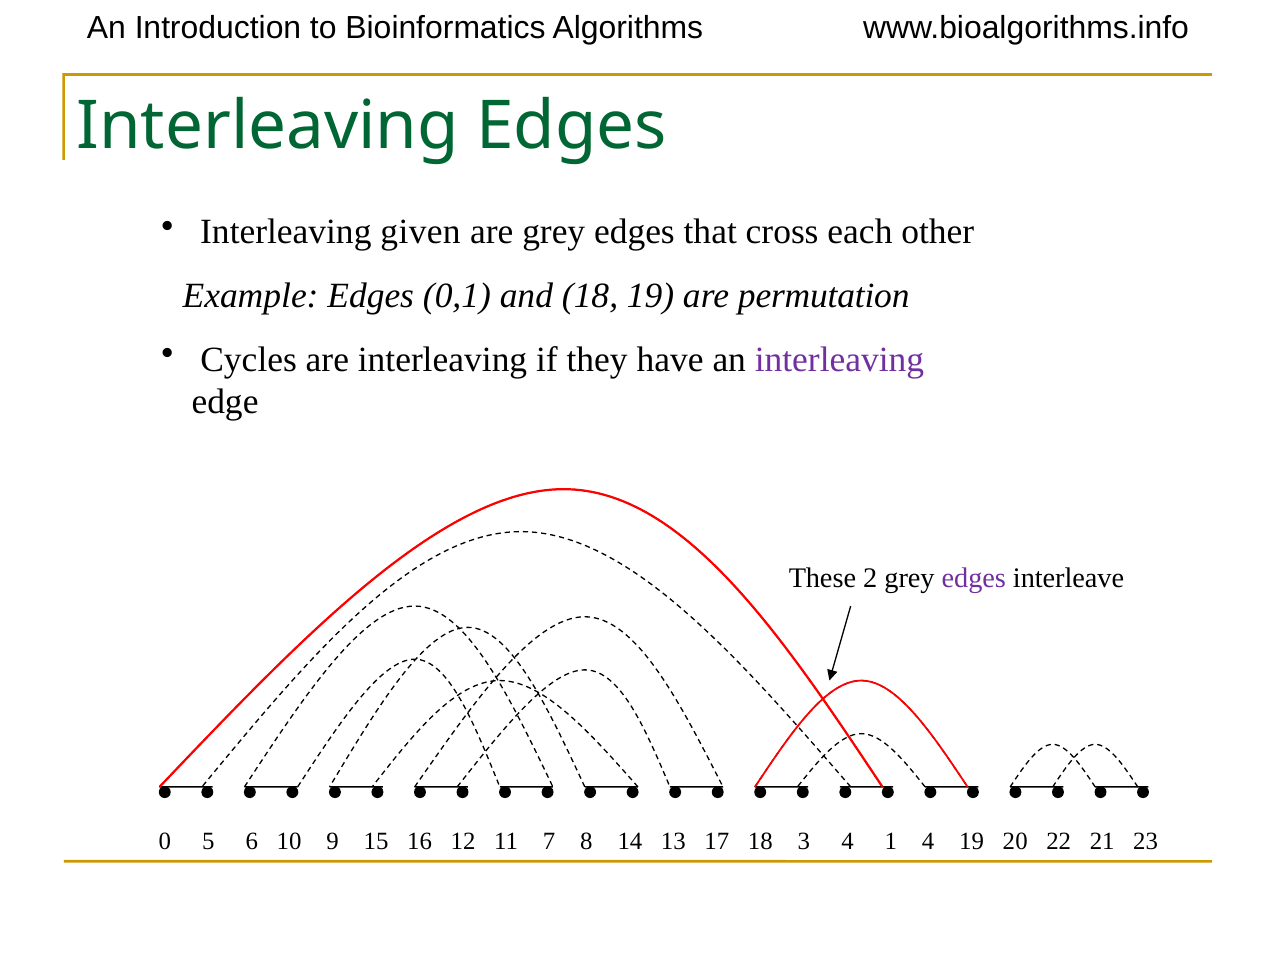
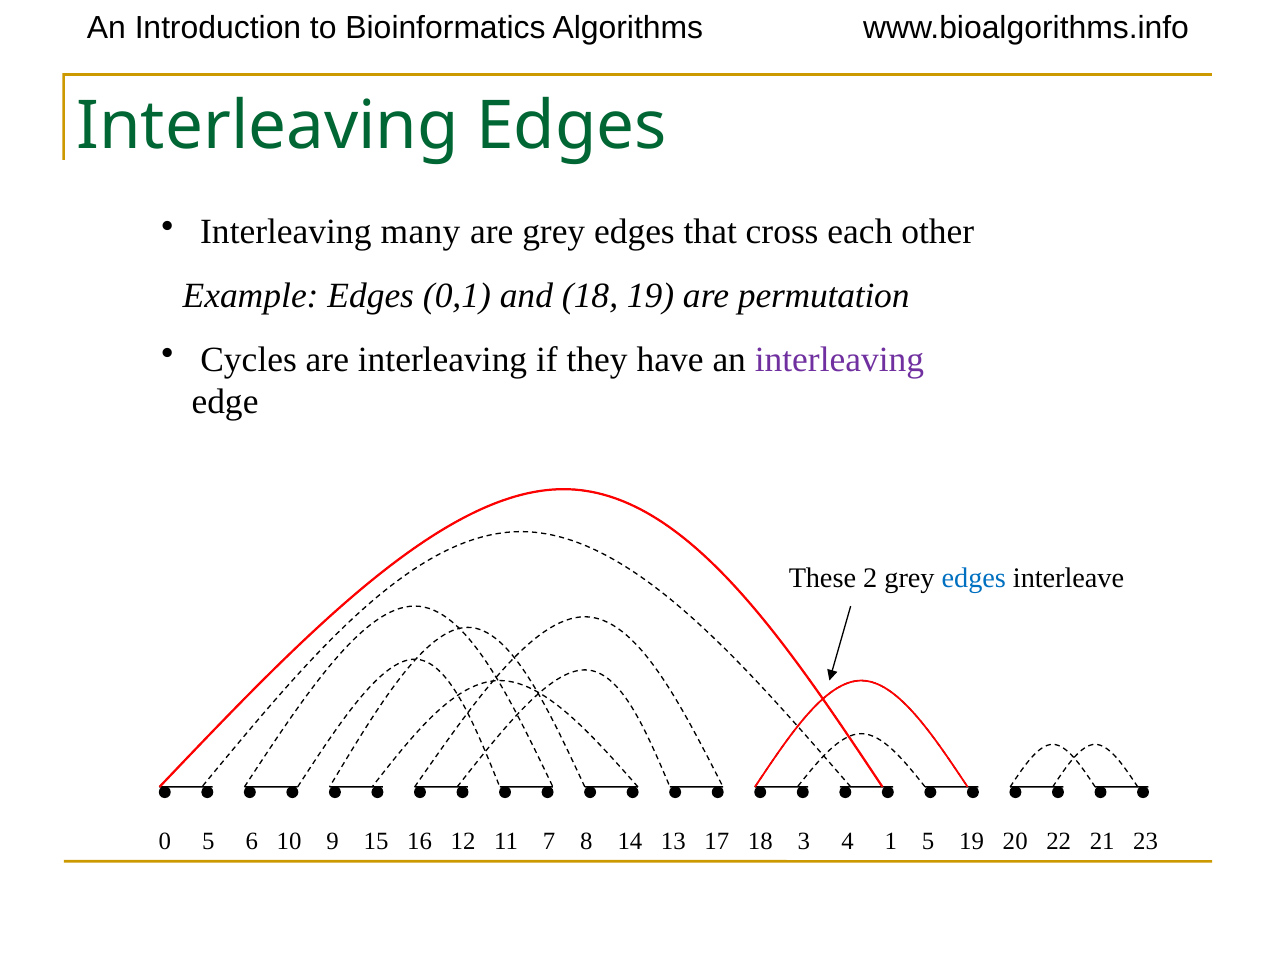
given: given -> many (421, 232)
edges colour: purple -> blue (974, 578)
1 4: 4 -> 5 (928, 842)
